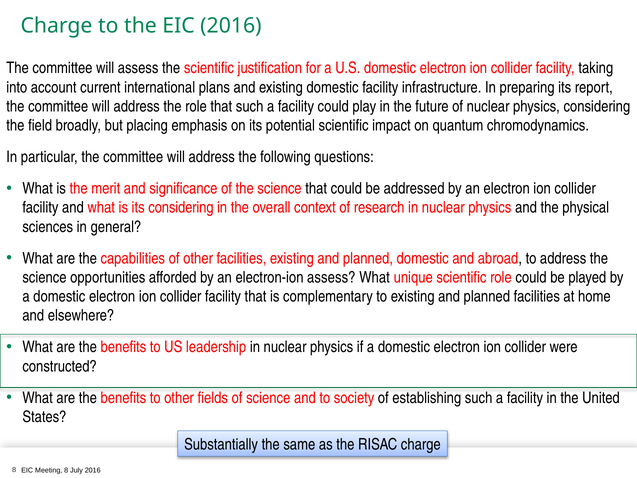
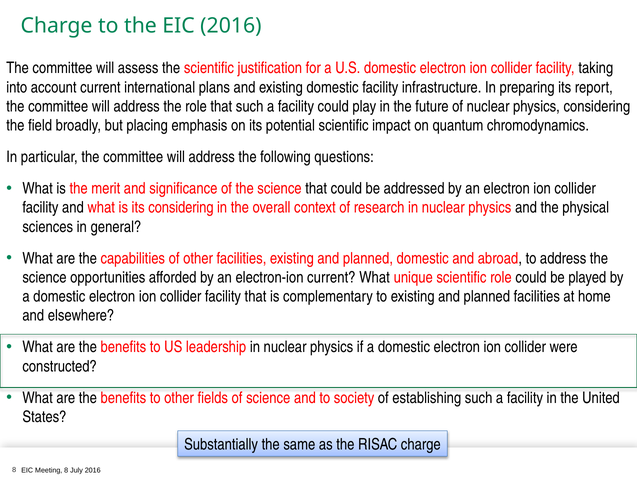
electron-ion assess: assess -> current (331, 277)
